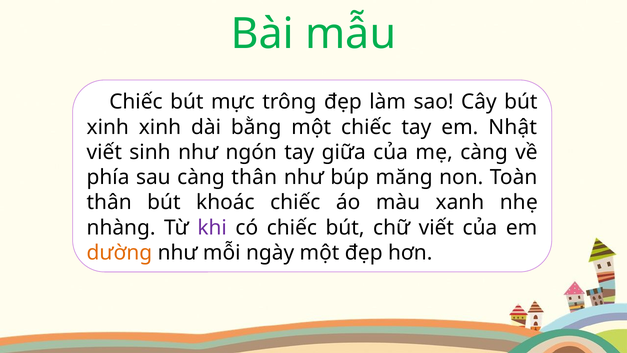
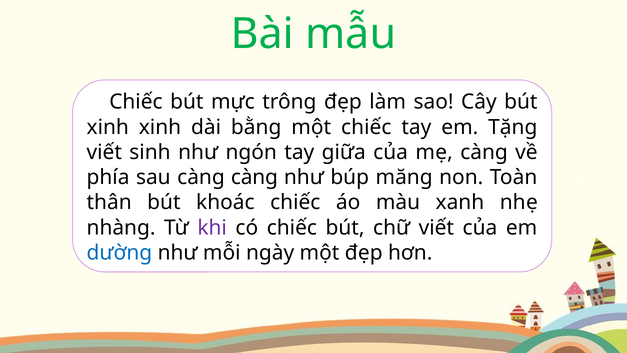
Nhật: Nhật -> Tặng (513, 127)
càng thân: thân -> càng (254, 177)
dường colour: orange -> blue (119, 253)
